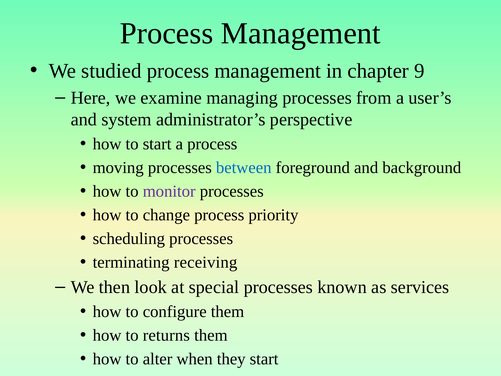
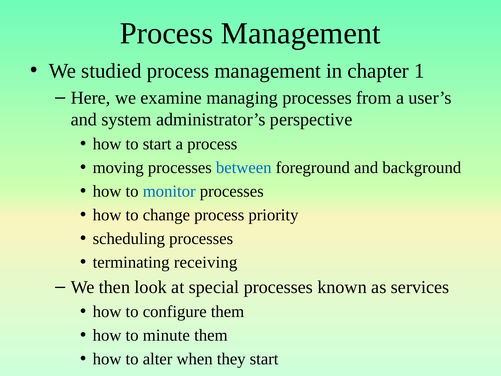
9: 9 -> 1 (419, 71)
monitor colour: purple -> blue (169, 191)
returns: returns -> minute (166, 335)
